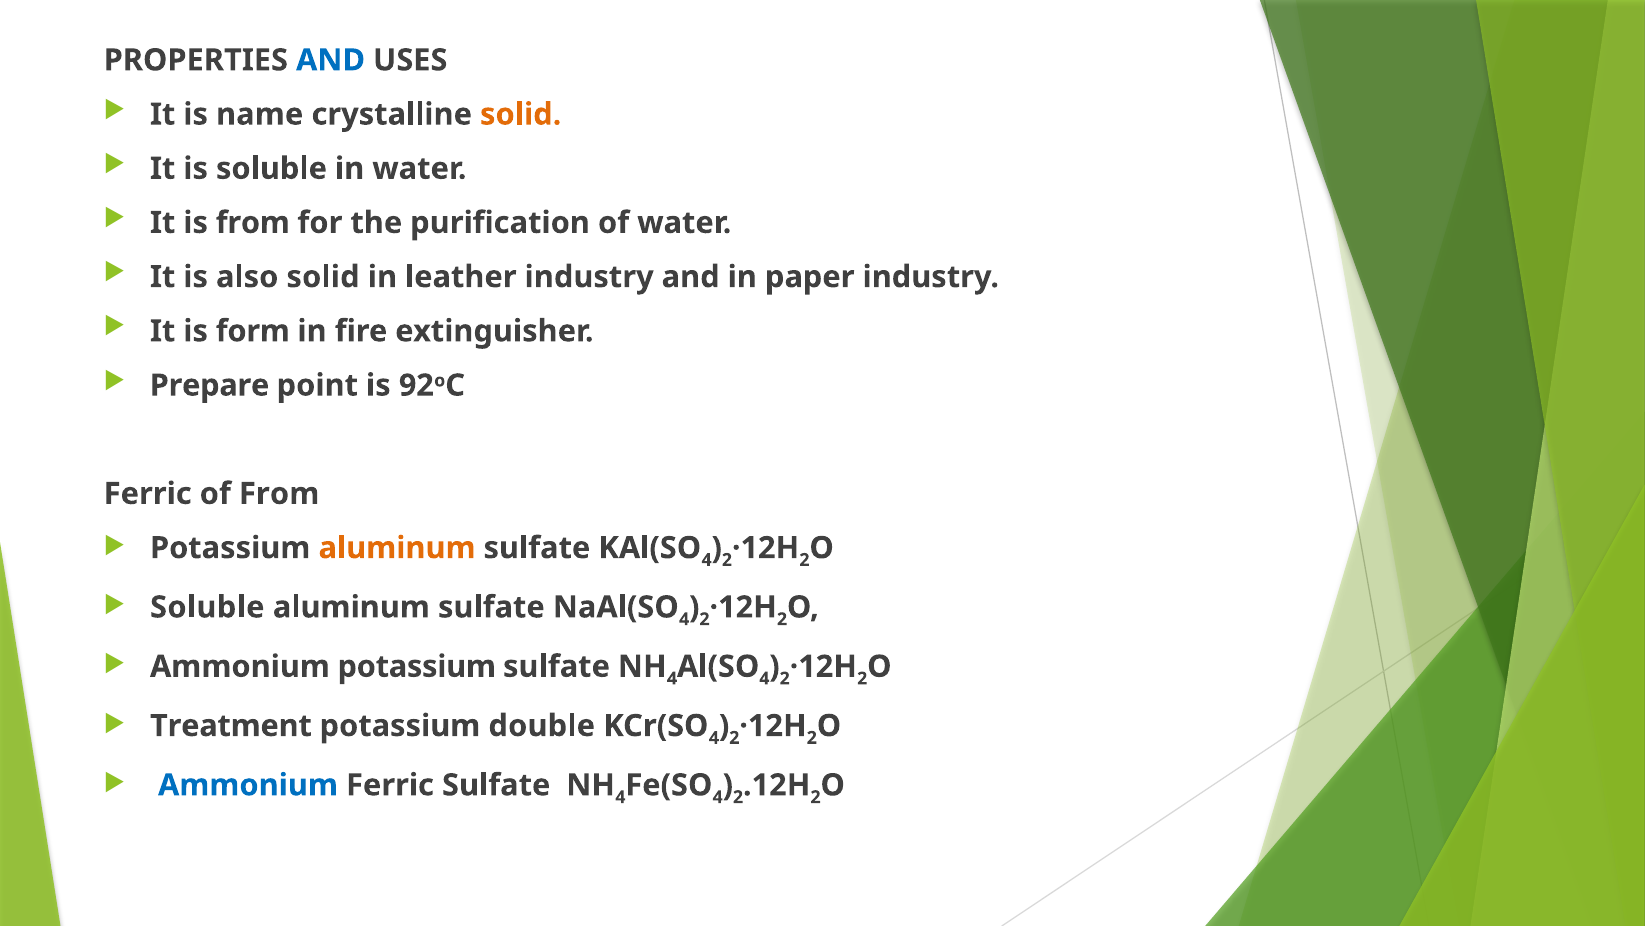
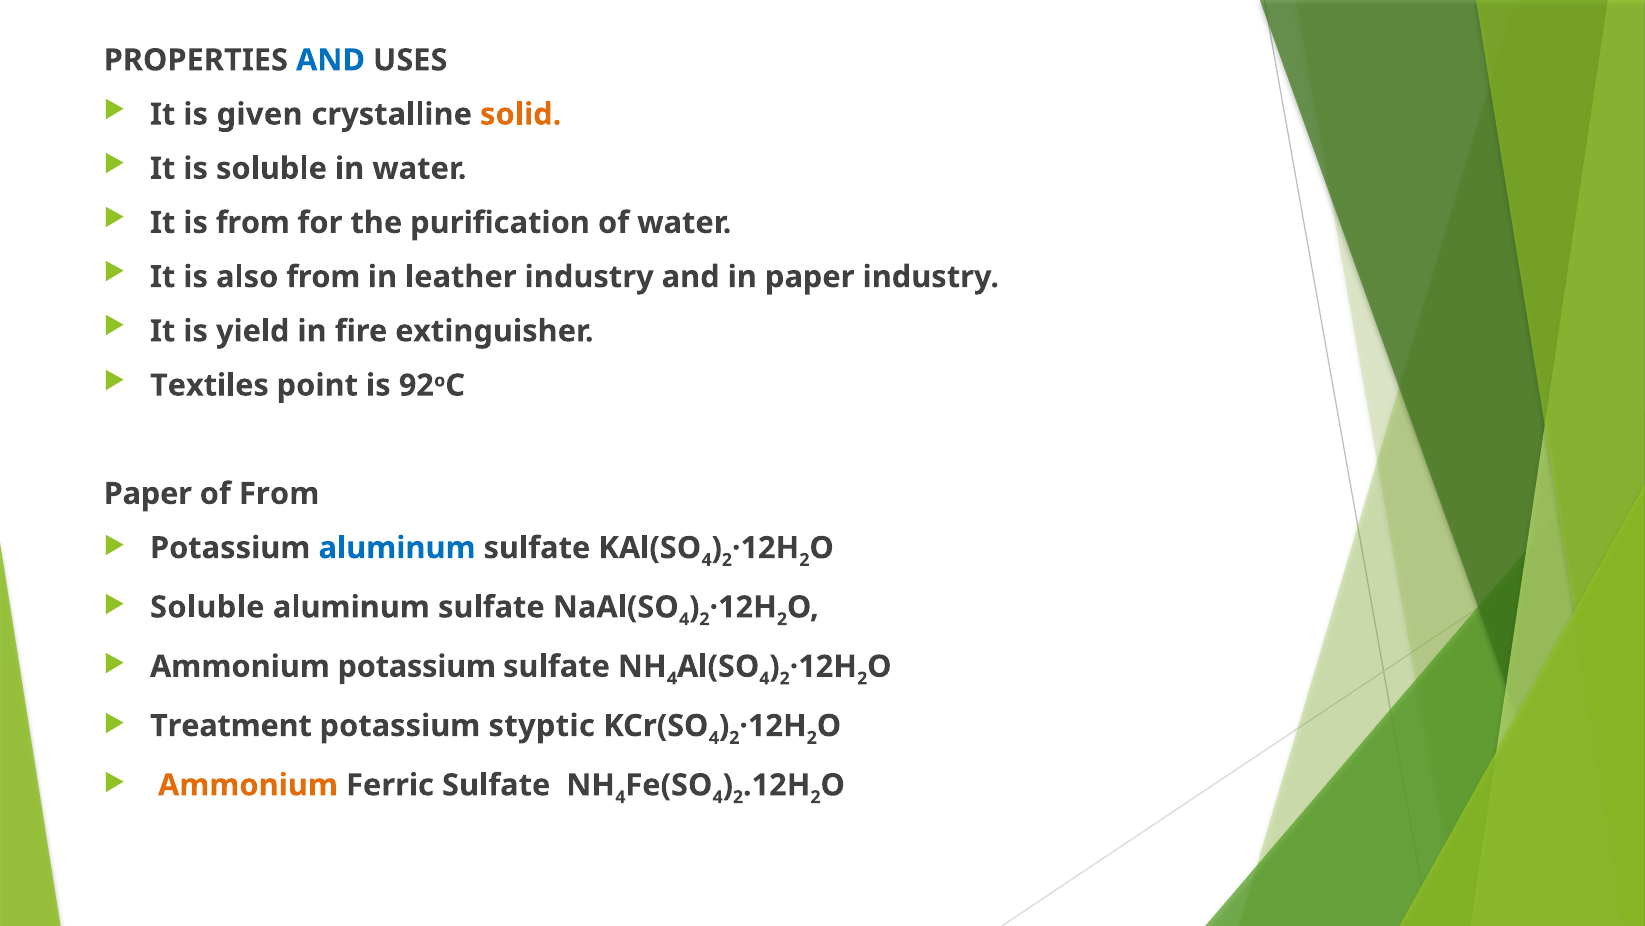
name: name -> given (260, 114)
also solid: solid -> from (323, 277)
form: form -> yield (253, 331)
Prepare: Prepare -> Textiles (209, 385)
Ferric: Ferric -> Paper (148, 493)
aluminum colour: orange -> blue (397, 548)
double: double -> styptic (542, 725)
Ammonium colour: blue -> orange (248, 785)
